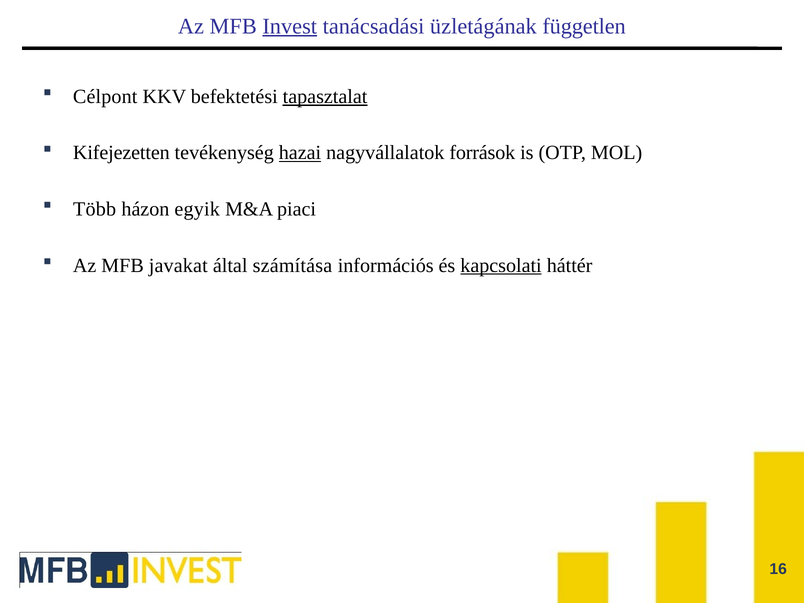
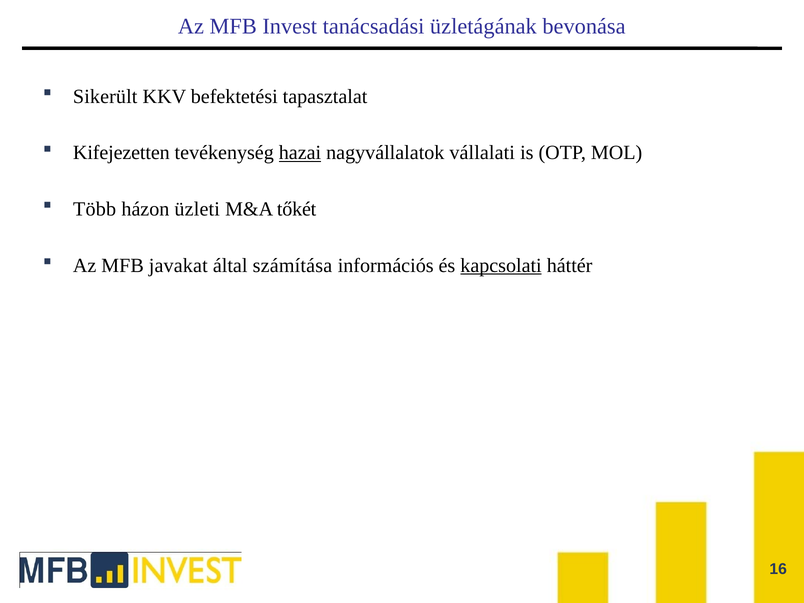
Invest underline: present -> none (290, 26)
független: független -> bevonása (584, 26)
Célpont: Célpont -> Sikerült (105, 97)
tapasztalat underline: present -> none (325, 97)
források: források -> vállalati (482, 153)
egyik: egyik -> üzleti (197, 209)
piaci: piaci -> tőkét (297, 209)
